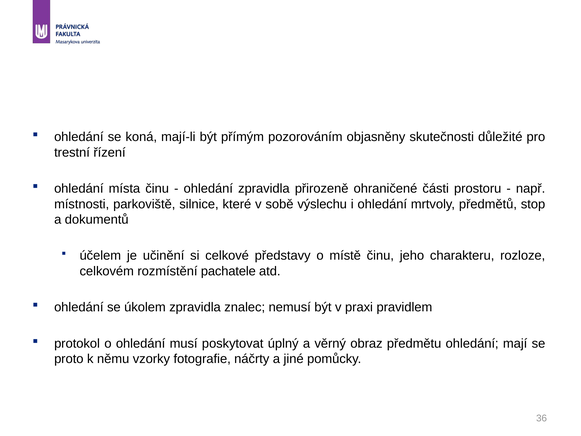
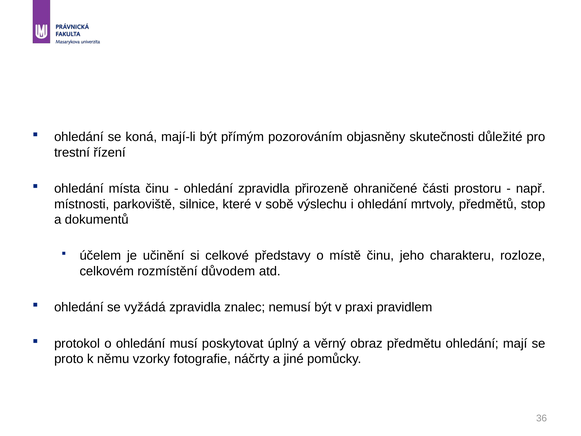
pachatele: pachatele -> důvodem (228, 271)
úkolem: úkolem -> vyžádá (145, 307)
